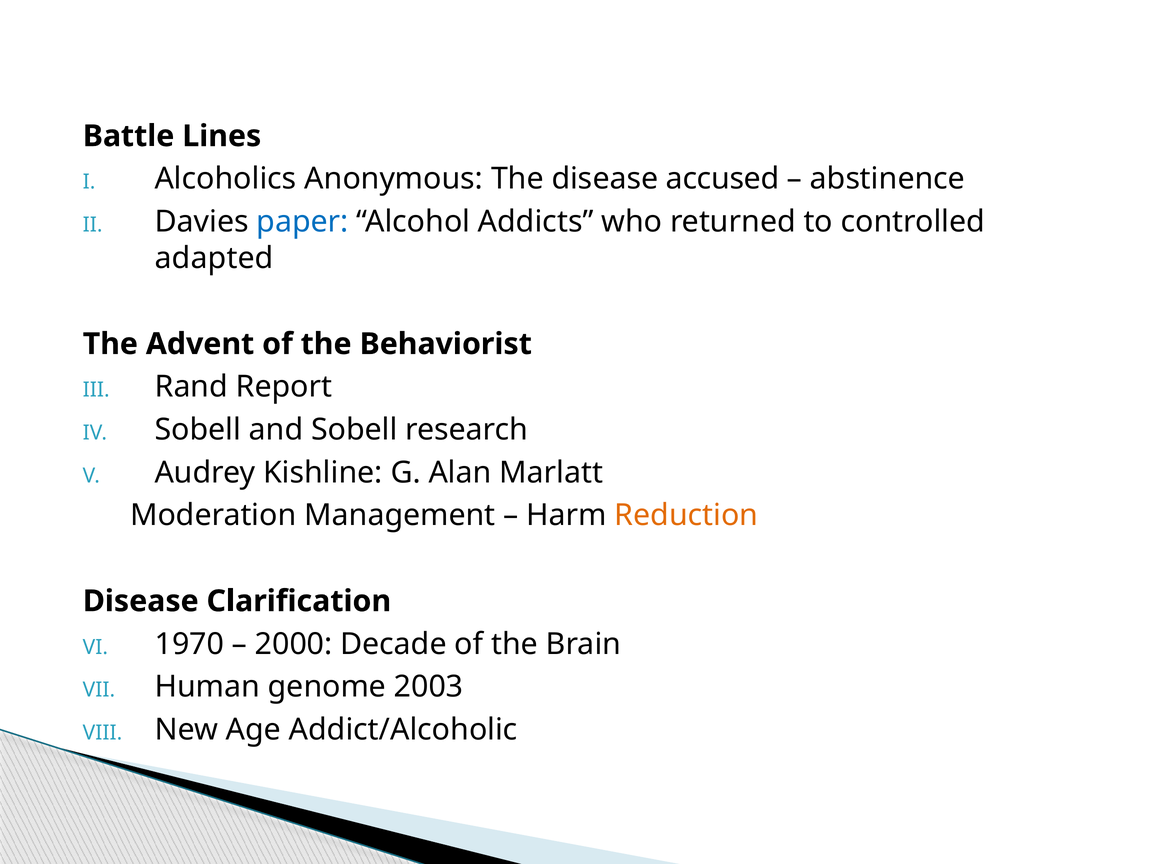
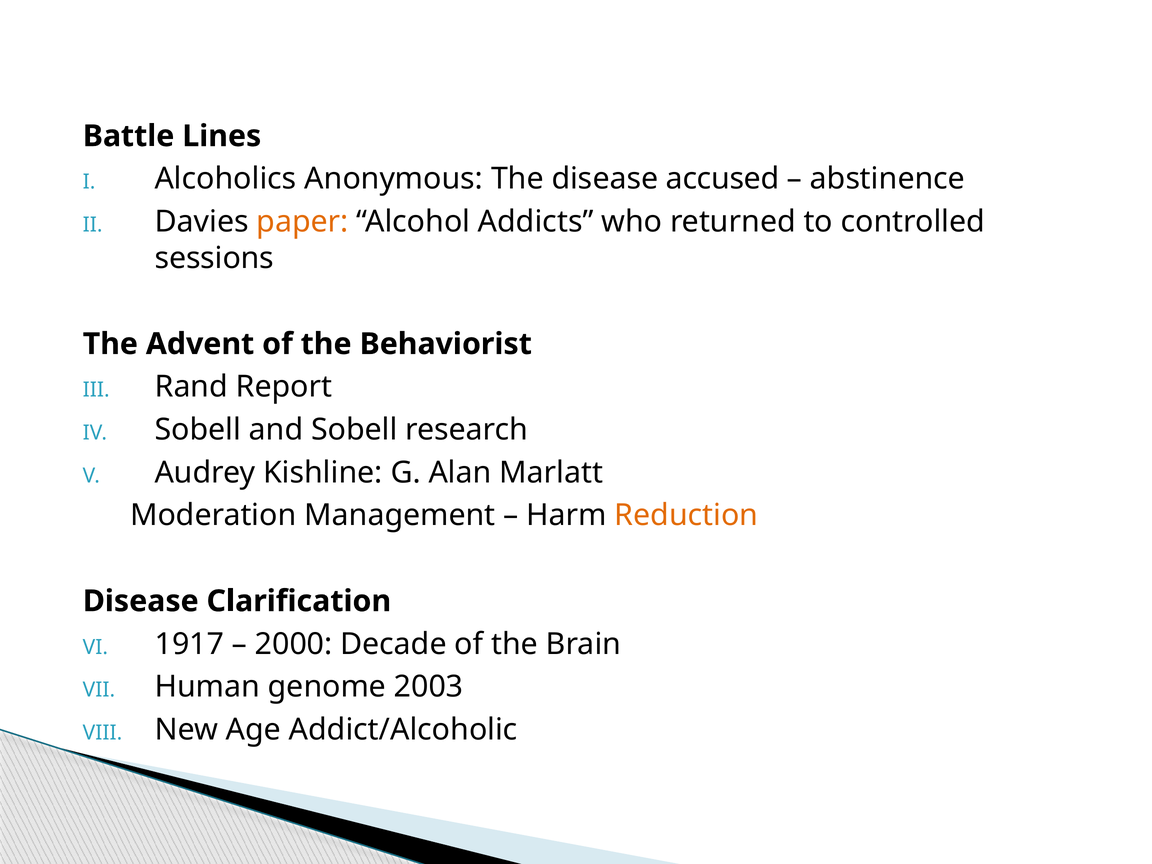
paper colour: blue -> orange (303, 222)
adapted: adapted -> sessions (214, 258)
1970: 1970 -> 1917 (189, 644)
